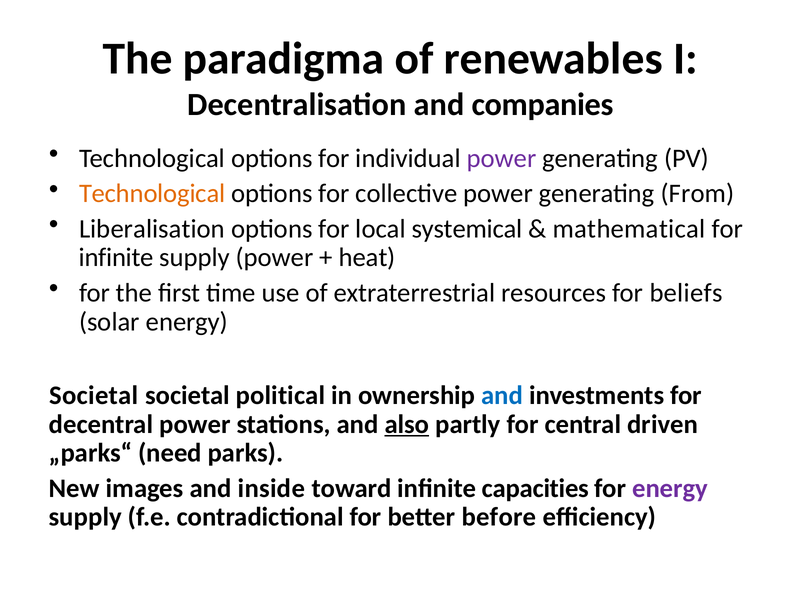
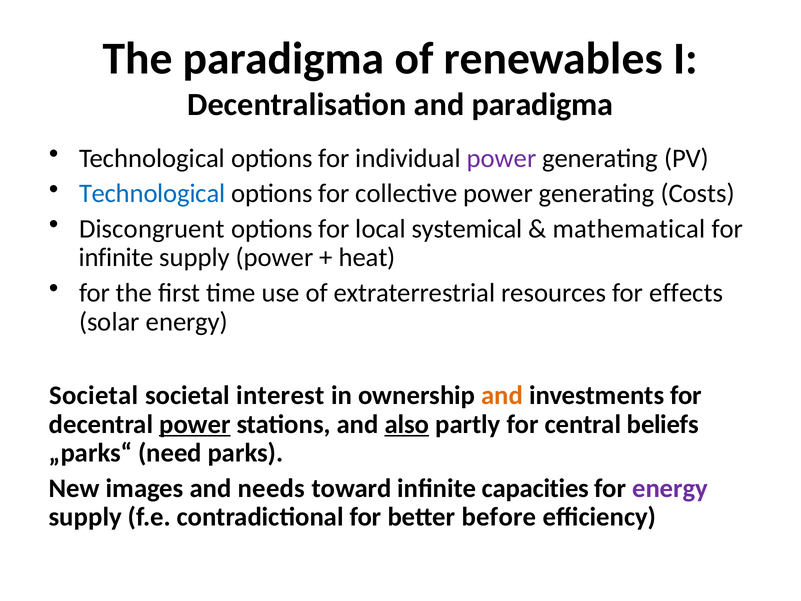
and companies: companies -> paradigma (542, 104)
Technological colour: orange -> blue (152, 193)
From: From -> Costs (698, 193)
Liberalisation: Liberalisation -> Discongruent (152, 229)
beliefs: beliefs -> effects (686, 293)
political: political -> interest (280, 395)
and colour: blue -> orange (502, 395)
power underline: none -> present (195, 424)
driven: driven -> beliefs (663, 424)
inside: inside -> needs (271, 488)
